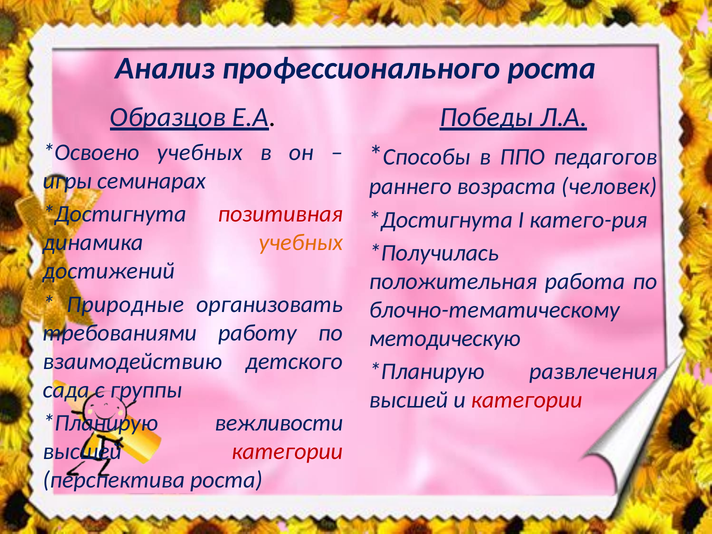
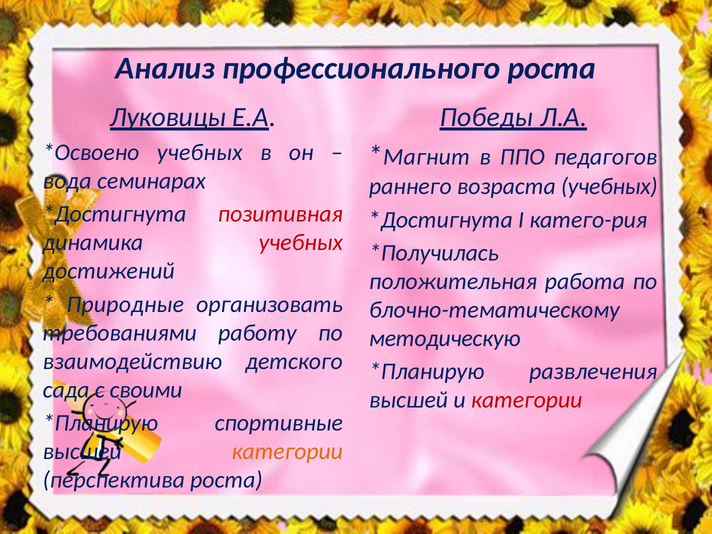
Образцов: Образцов -> Луковицы (168, 117)
Способы: Способы -> Магнит (427, 157)
игры: игры -> вода (67, 181)
возраста человек: человек -> учебных (609, 186)
учебных colour: orange -> red (301, 243)
группы: группы -> своими (146, 390)
вежливости: вежливости -> спортивные (279, 423)
категории colour: red -> orange (287, 451)
